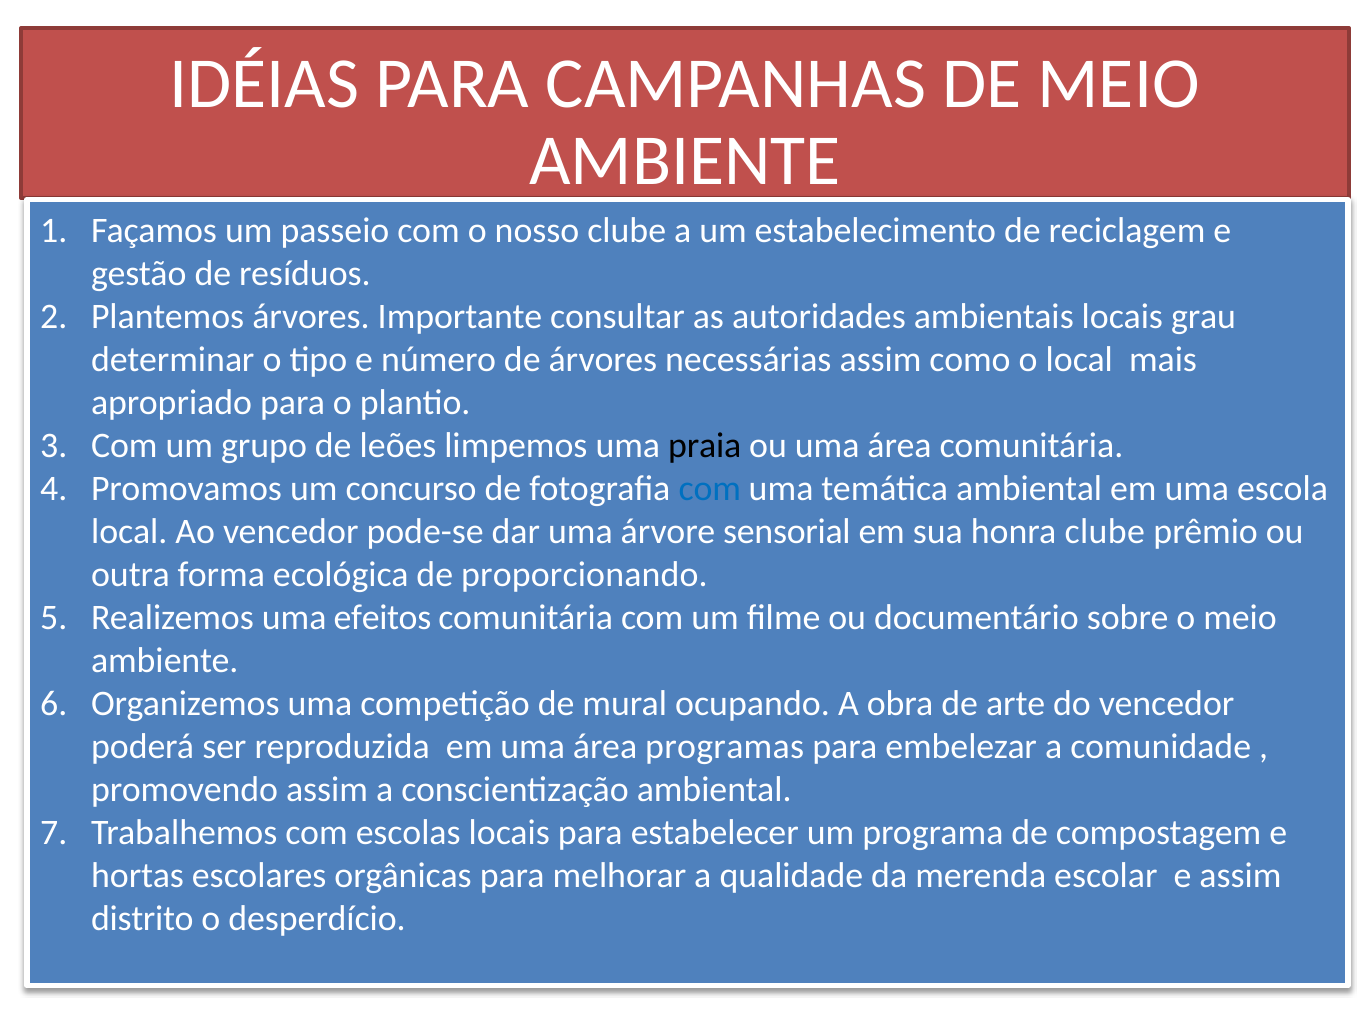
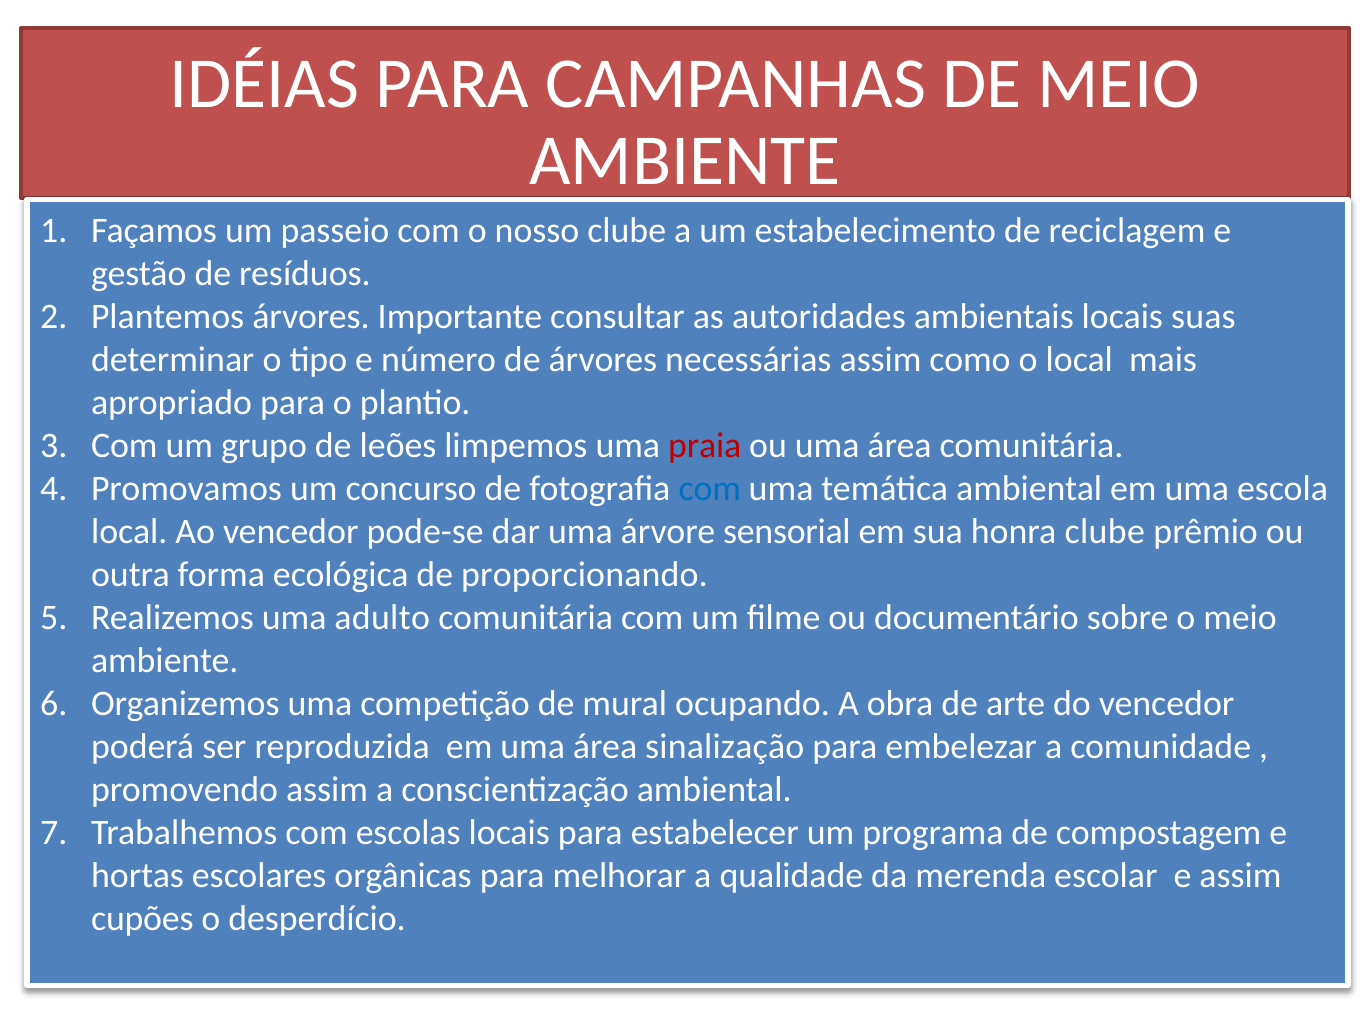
grau: grau -> suas (1203, 316)
praia colour: black -> red (705, 446)
efeitos: efeitos -> adulto (382, 618)
programas: programas -> sinalização (725, 747)
distrito: distrito -> cupões (142, 919)
